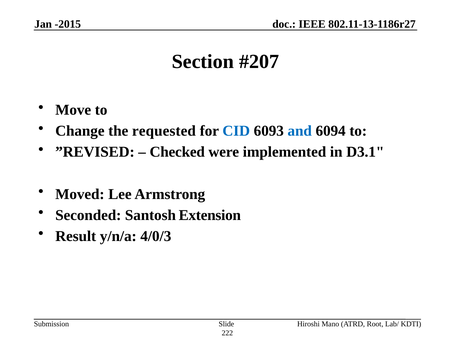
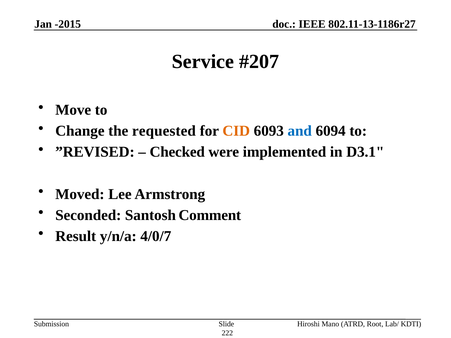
Section: Section -> Service (203, 62)
CID colour: blue -> orange (236, 131)
Extension: Extension -> Comment (210, 215)
4/0/3: 4/0/3 -> 4/0/7 (156, 236)
